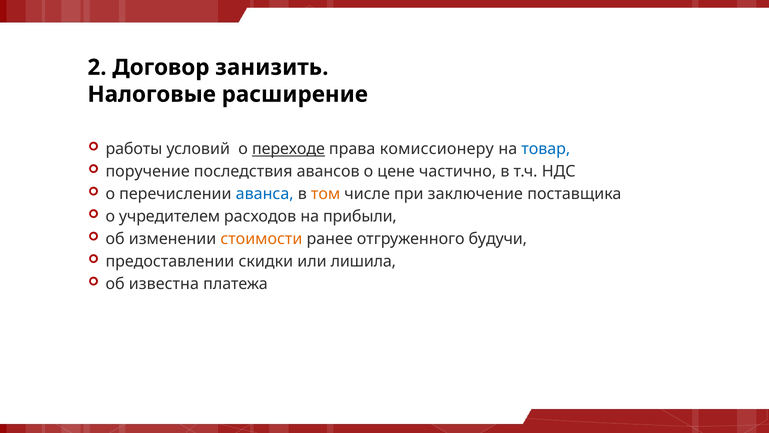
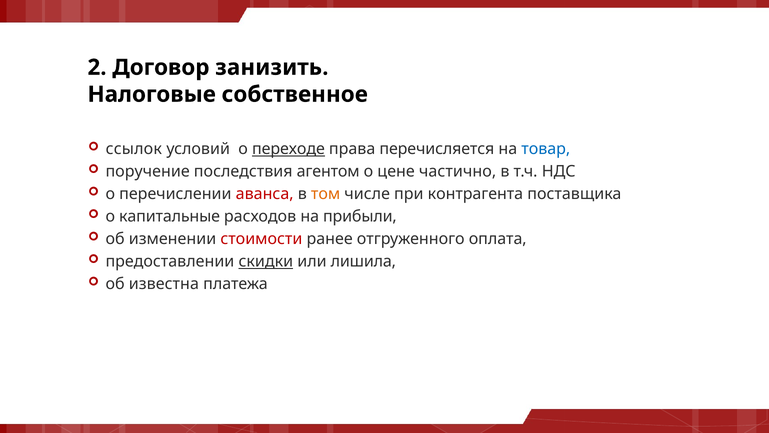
расширение: расширение -> собственное (295, 94)
работы: работы -> ссылок (134, 149)
комиссионеру: комиссионеру -> перечисляется (437, 149)
авансов: авансов -> агентом (328, 171)
аванса colour: blue -> red (265, 194)
заключение: заключение -> контрагента (475, 194)
учредителем: учредителем -> капитальные (170, 216)
стоимости colour: orange -> red (261, 239)
будучи: будучи -> оплата (498, 239)
скидки underline: none -> present (266, 261)
